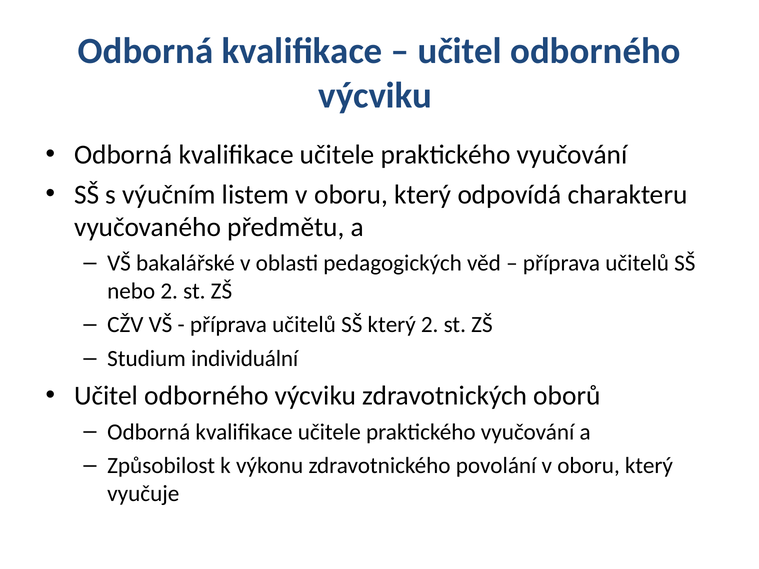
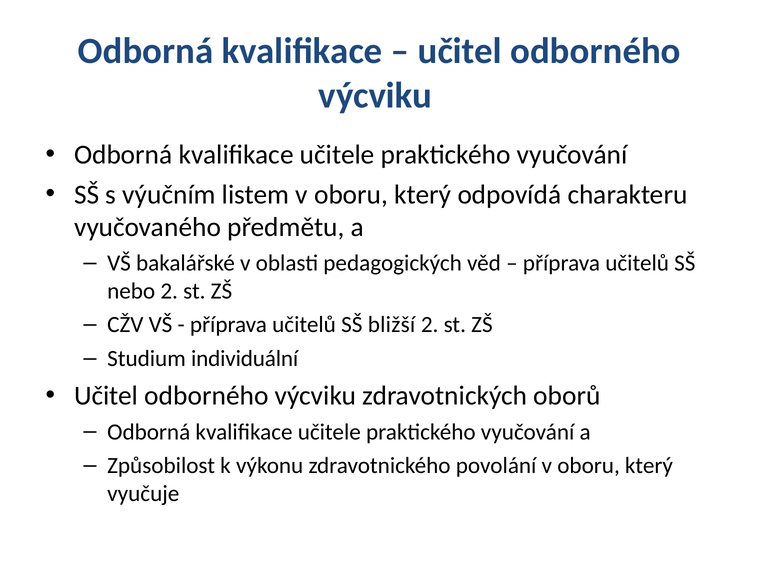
SŠ který: který -> bližší (392, 325)
